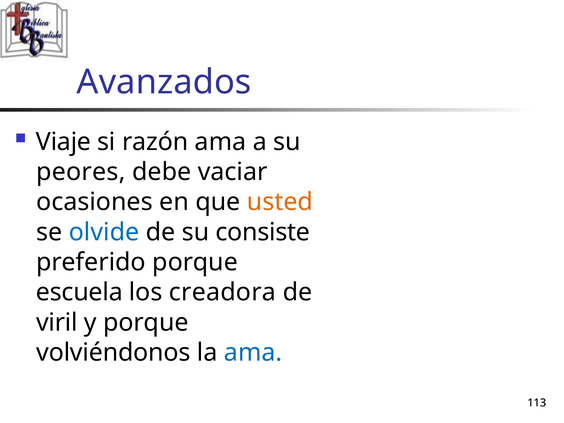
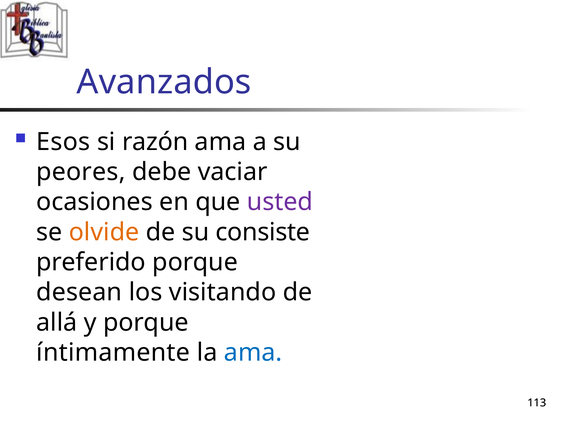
Viaje: Viaje -> Esos (63, 142)
usted colour: orange -> purple (280, 202)
olvide colour: blue -> orange (104, 232)
escuela: escuela -> desean (79, 292)
creadora: creadora -> visitando (223, 292)
viril: viril -> allá (57, 322)
volviéndonos: volviéndonos -> íntimamente (113, 353)
